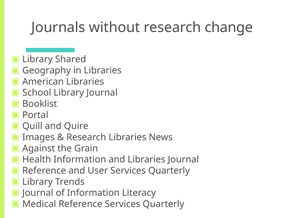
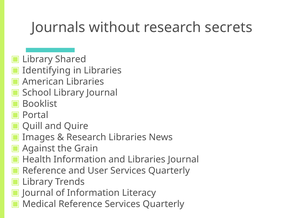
change: change -> secrets (229, 27)
Geography: Geography -> Identifying (46, 71)
